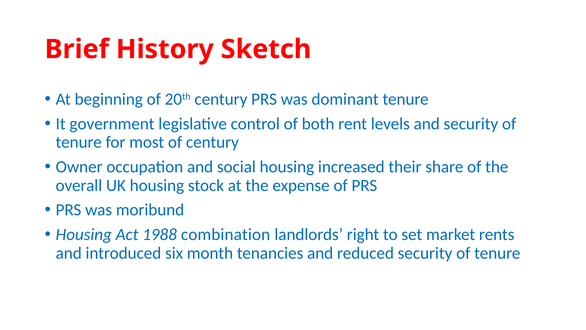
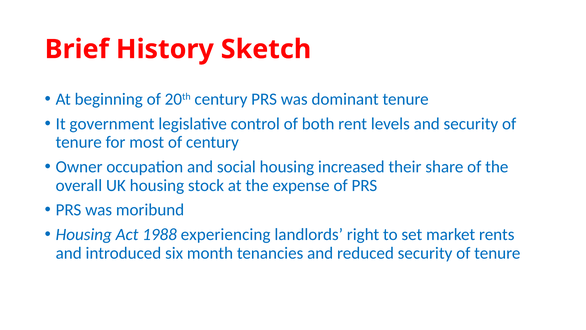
combination: combination -> experiencing (226, 234)
